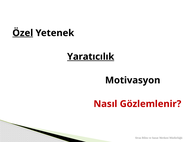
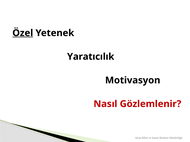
Yaratıcılık underline: present -> none (91, 57)
